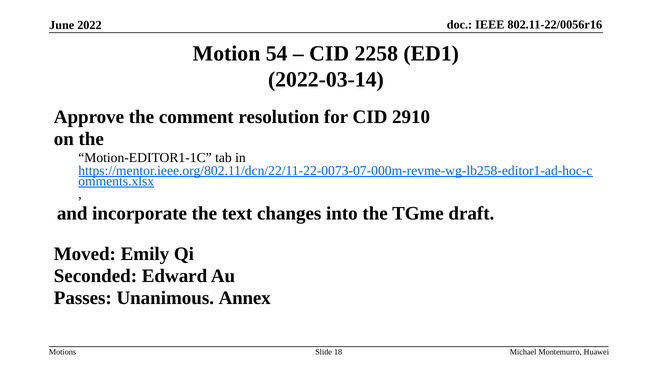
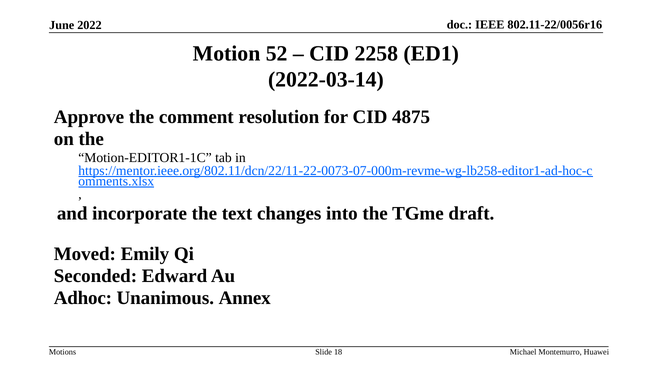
54: 54 -> 52 (277, 54)
2910: 2910 -> 4875 (411, 117)
Passes: Passes -> Adhoc (83, 298)
